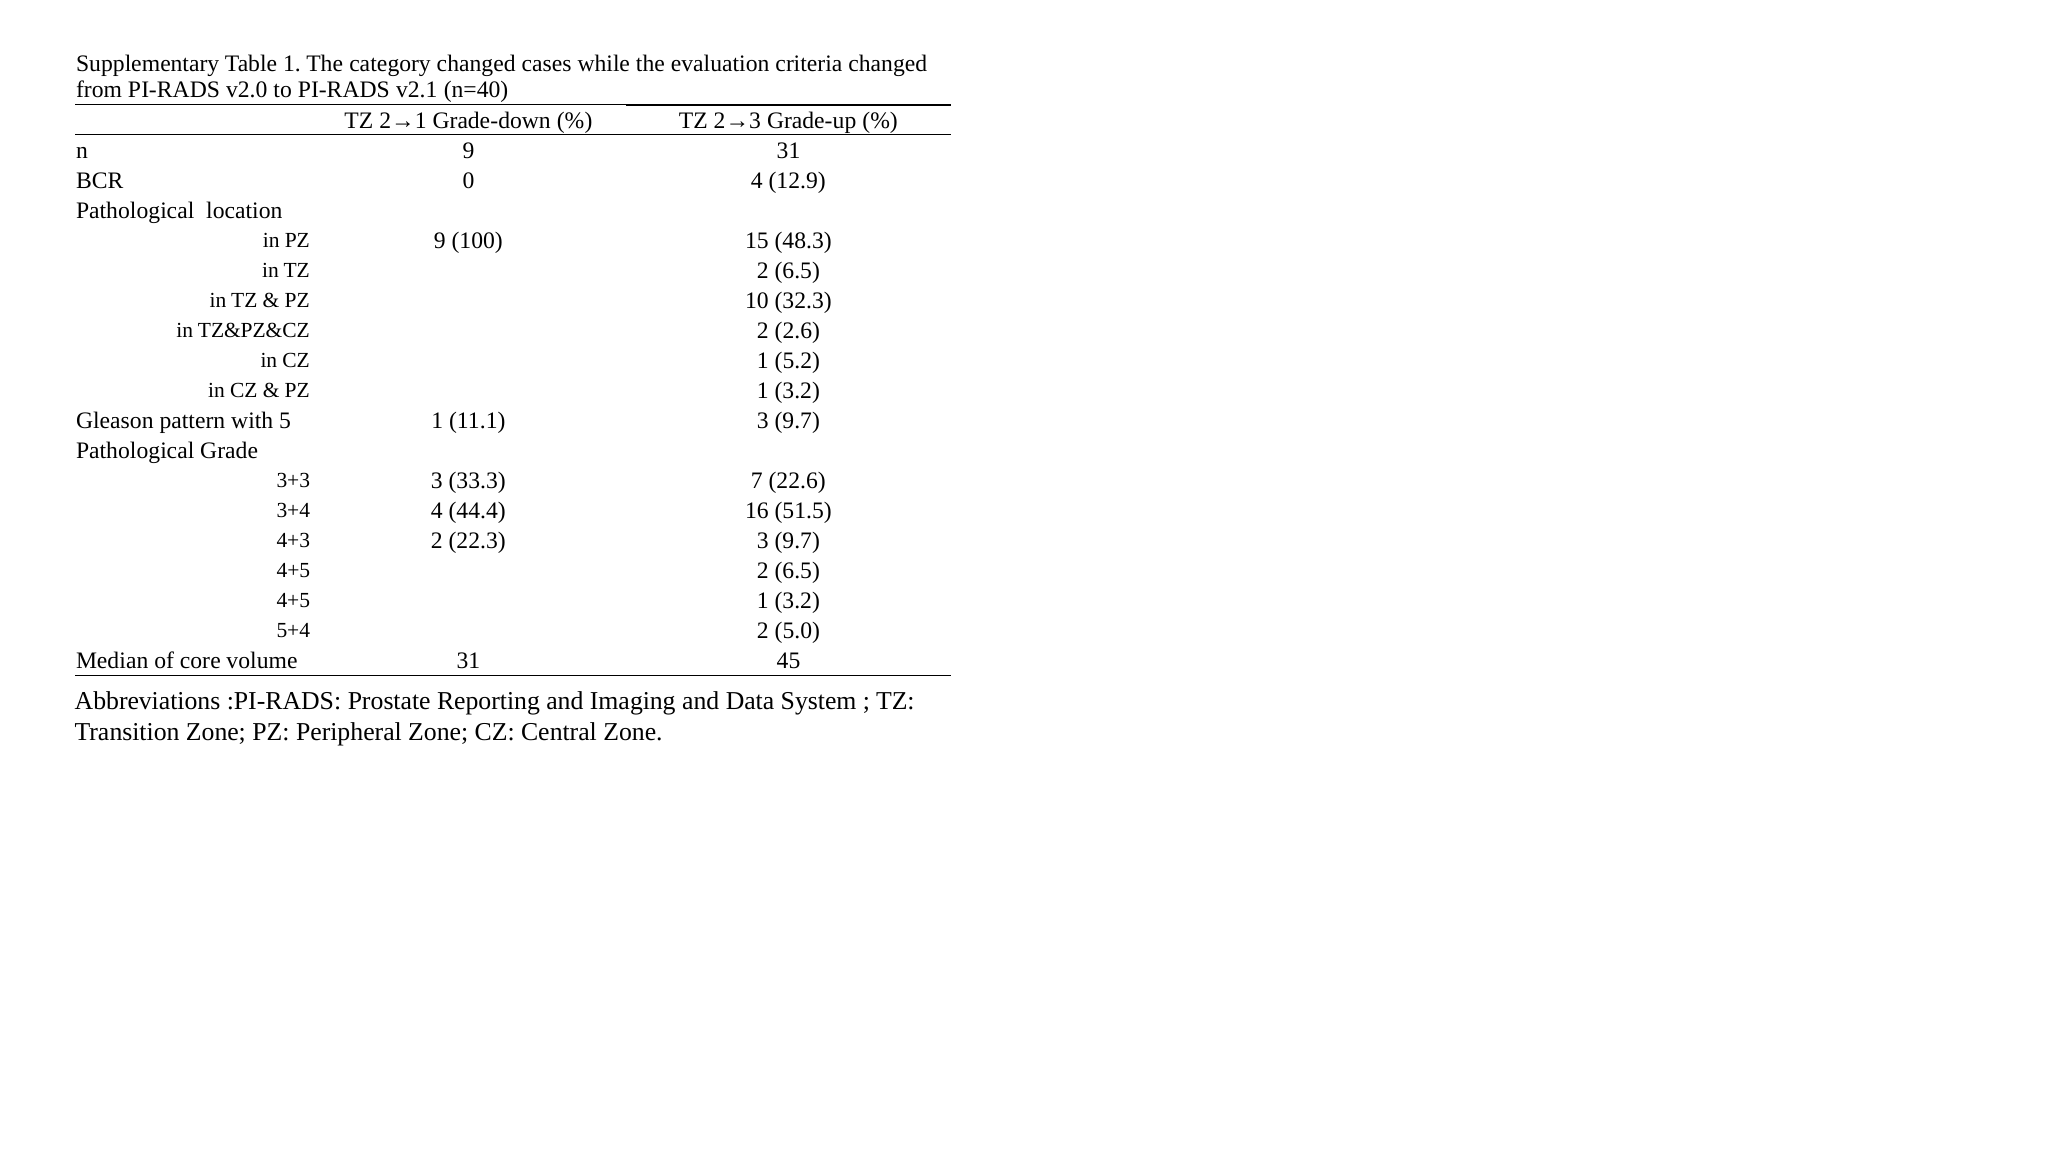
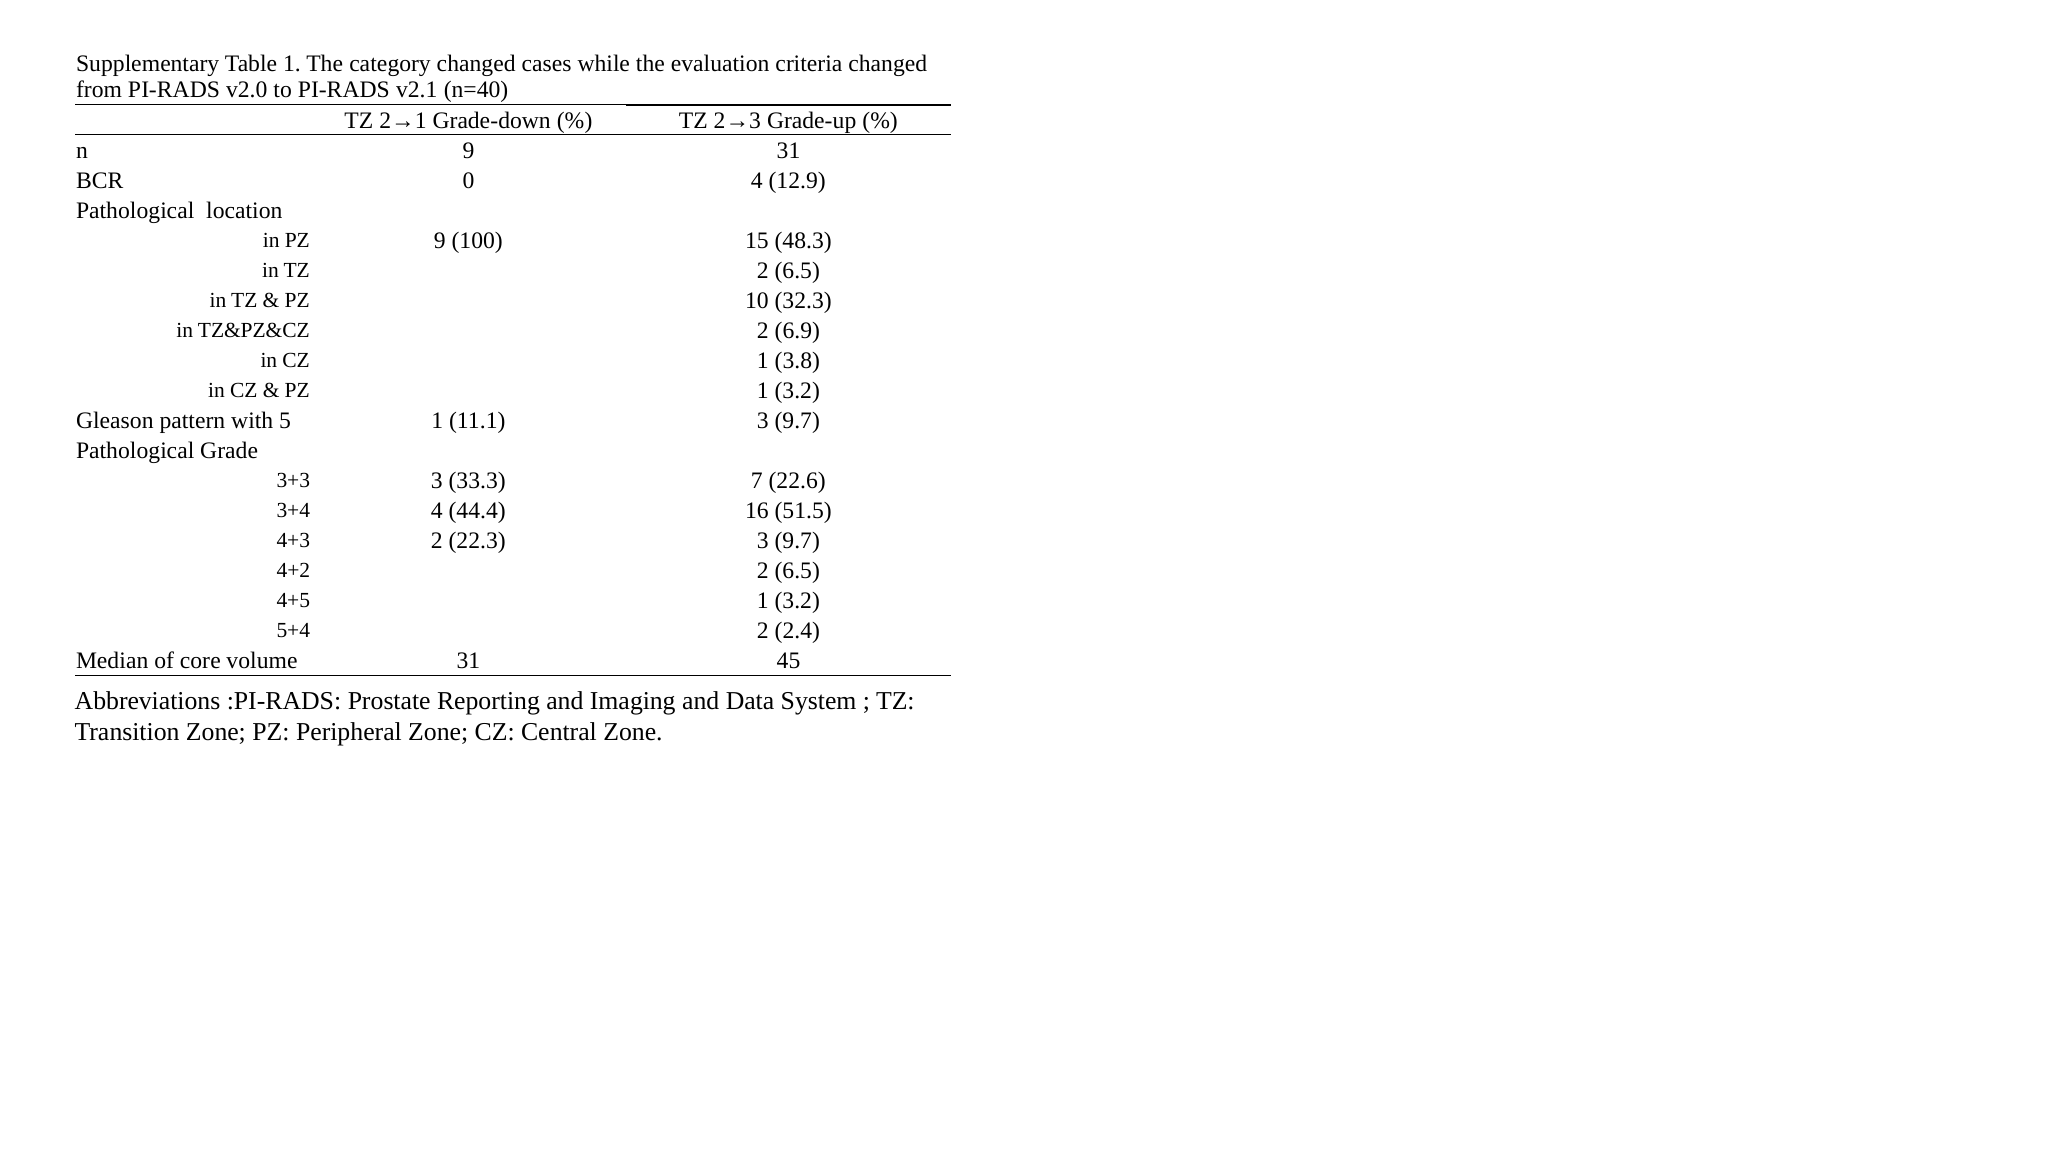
2.6: 2.6 -> 6.9 (797, 331)
5.2: 5.2 -> 3.8 (797, 361)
4+5: 4+5 -> 4+2 (293, 571)
5.0: 5.0 -> 2.4 (797, 631)
